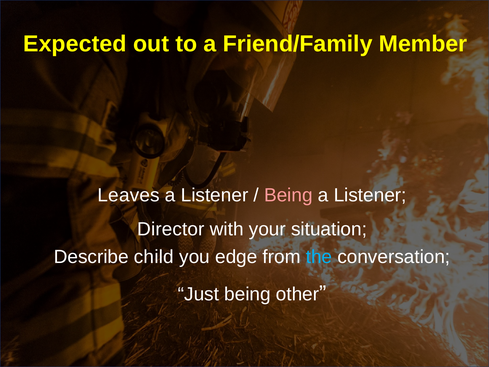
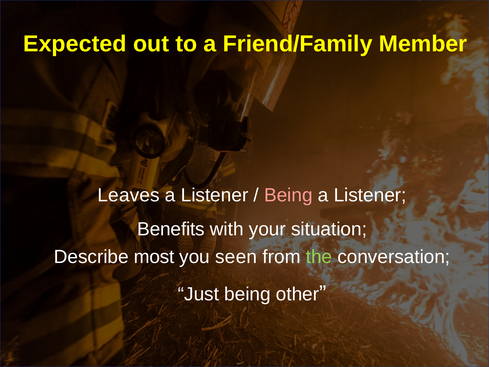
Director: Director -> Benefits (171, 229)
child: child -> most (154, 257)
edge: edge -> seen (236, 257)
the colour: light blue -> light green (319, 257)
